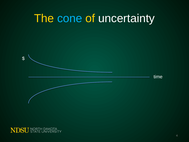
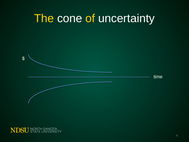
cone colour: light blue -> white (70, 18)
